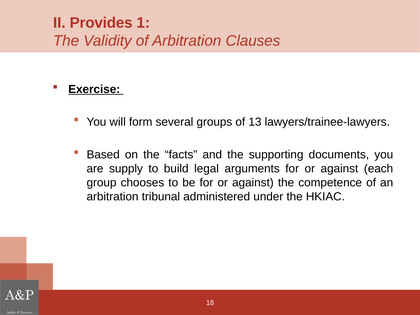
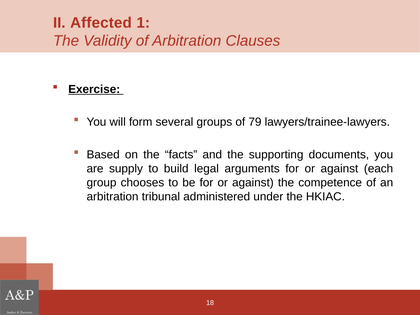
Provides: Provides -> Affected (101, 23)
13: 13 -> 79 (255, 122)
